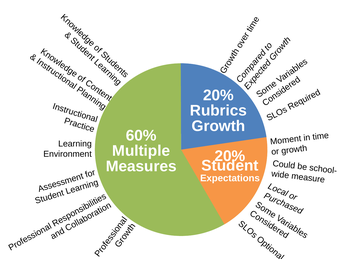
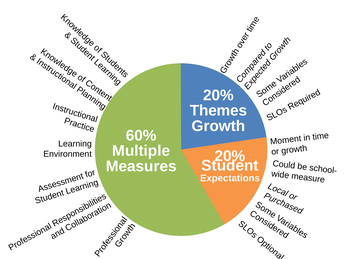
Rubrics: Rubrics -> Themes (219, 110)
